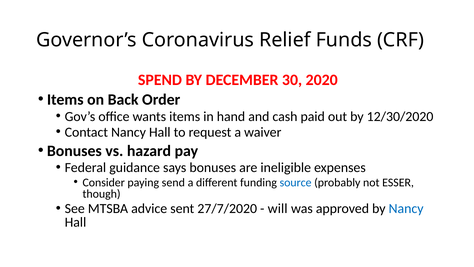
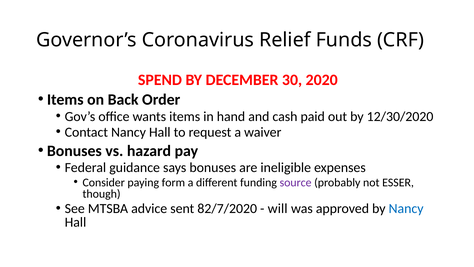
send: send -> form (173, 182)
source colour: blue -> purple (296, 182)
27/7/2020: 27/7/2020 -> 82/7/2020 (227, 208)
